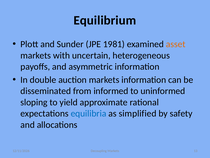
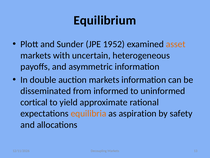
1981: 1981 -> 1952 (114, 44)
sloping: sloping -> cortical (34, 102)
equilibria colour: blue -> orange (89, 113)
simplified: simplified -> aspiration (138, 113)
